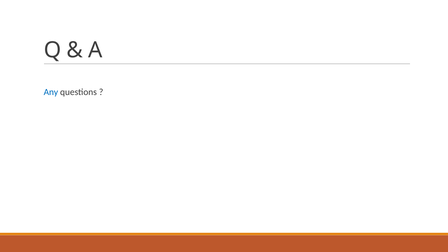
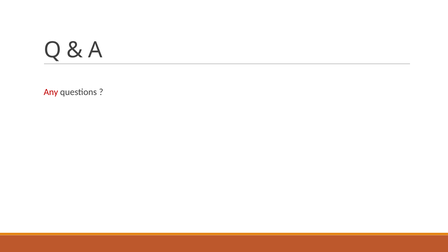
Any colour: blue -> red (51, 92)
